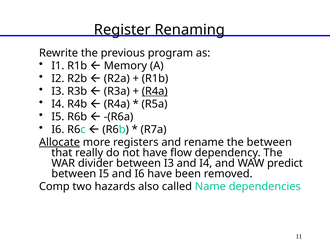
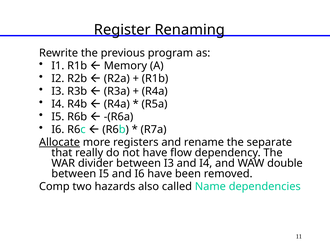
R4a underline: present -> none (155, 91)
the between: between -> separate (269, 143)
predict: predict -> double (285, 164)
